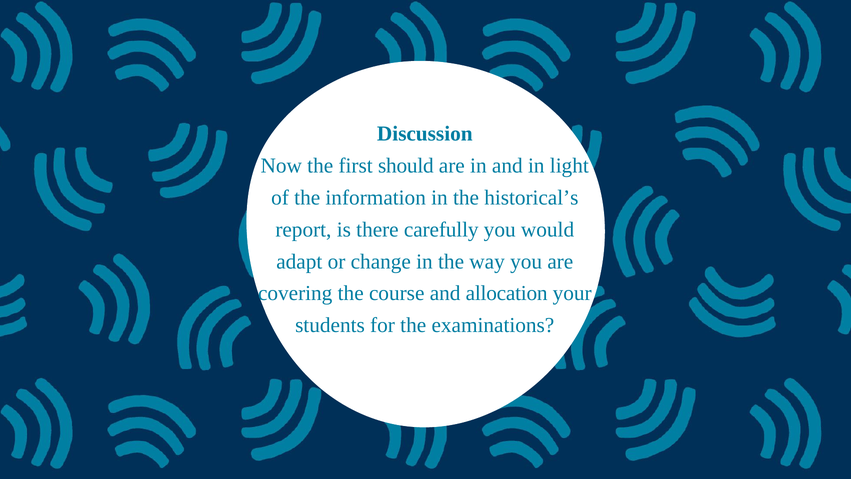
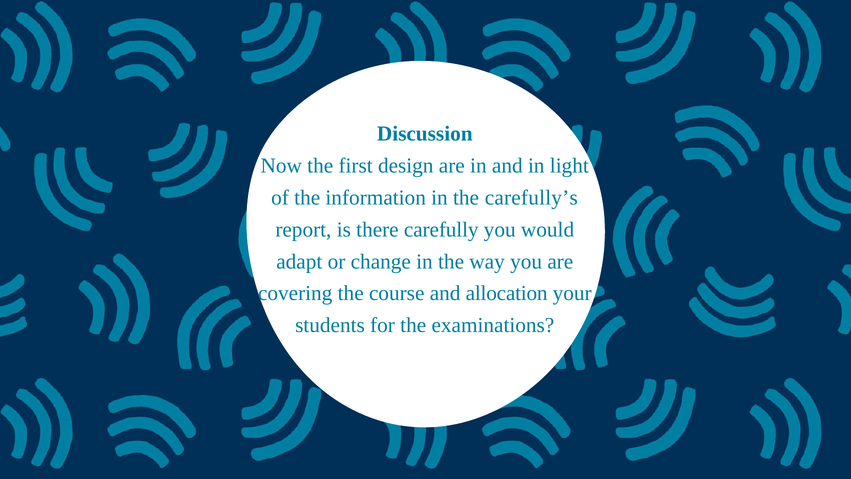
should: should -> design (406, 166)
historical’s: historical’s -> carefully’s (531, 197)
